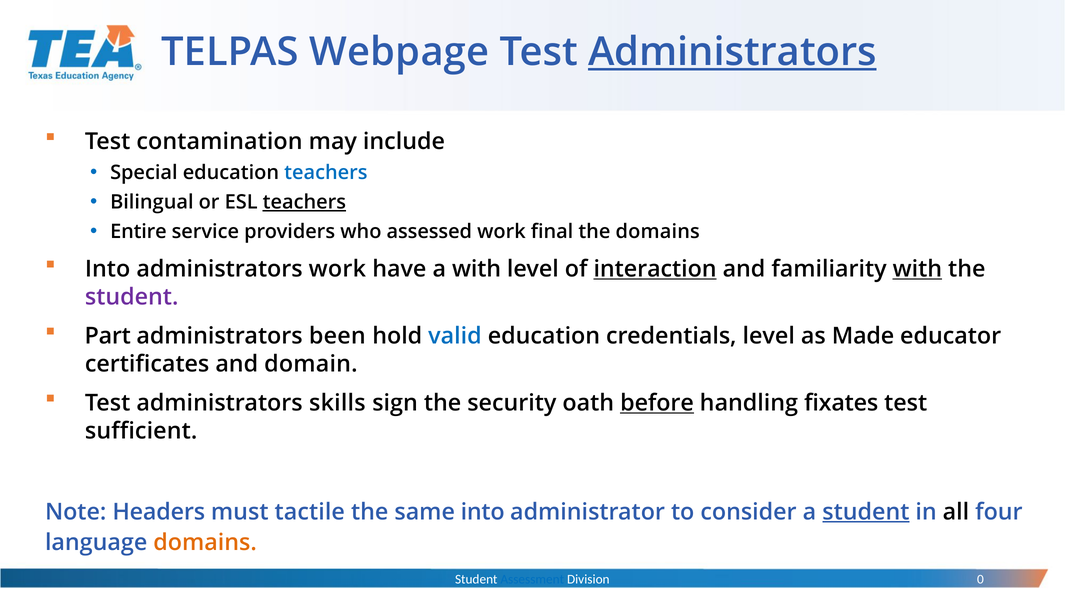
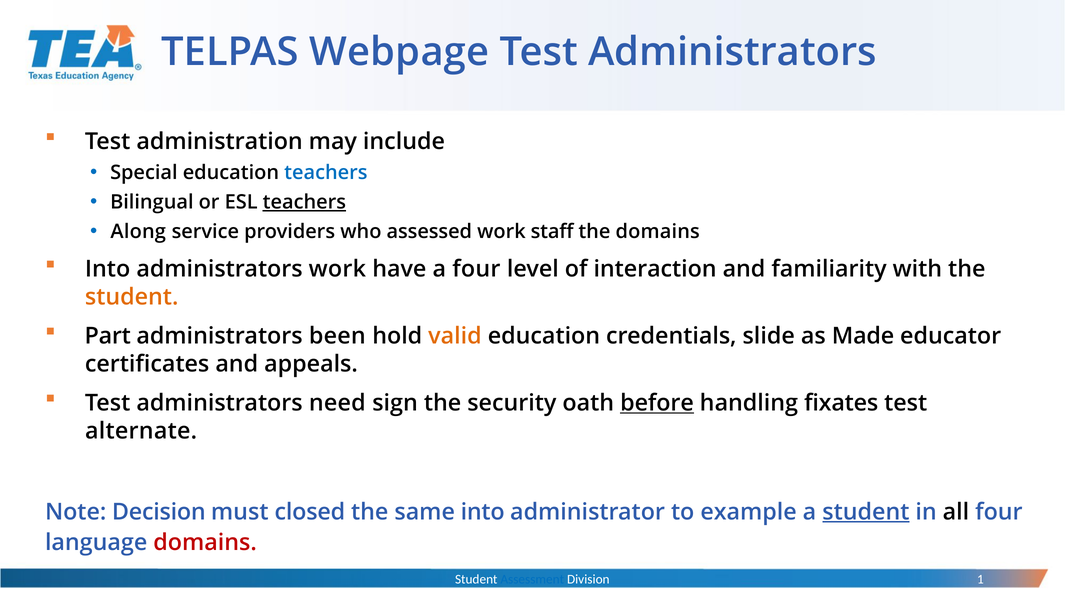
Administrators underline: present -> none (732, 52)
contamination: contamination -> administration (220, 141)
Entire: Entire -> Along (138, 232)
final: final -> staff (552, 232)
a with: with -> four (476, 269)
interaction underline: present -> none (655, 269)
with underline: present -> none (917, 269)
student colour: purple -> orange (132, 297)
valid colour: blue -> orange (455, 336)
credentials level: level -> slide (769, 336)
domain: domain -> appeals (311, 364)
skills: skills -> need (337, 403)
sufficient: sufficient -> alternate (141, 431)
Headers: Headers -> Decision (159, 512)
tactile: tactile -> closed (310, 512)
consider: consider -> example (749, 512)
domains colour: orange -> red (205, 543)
0: 0 -> 1 (980, 579)
